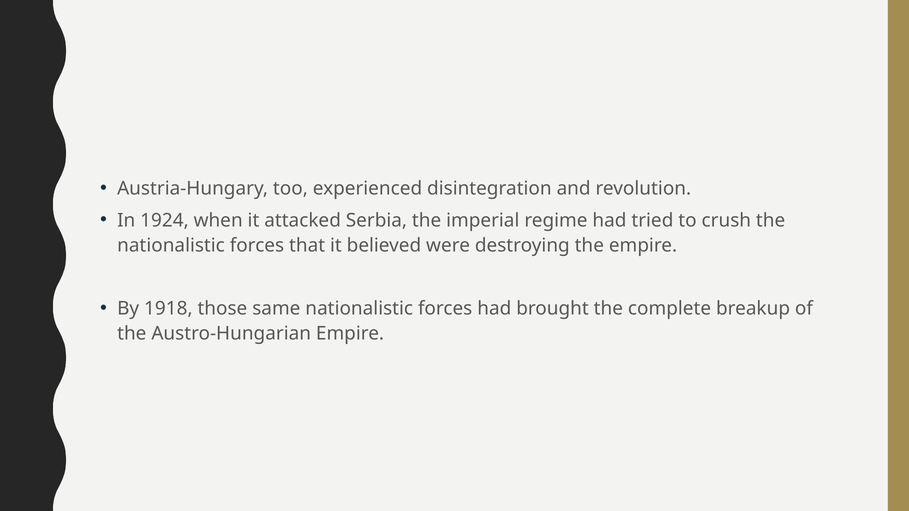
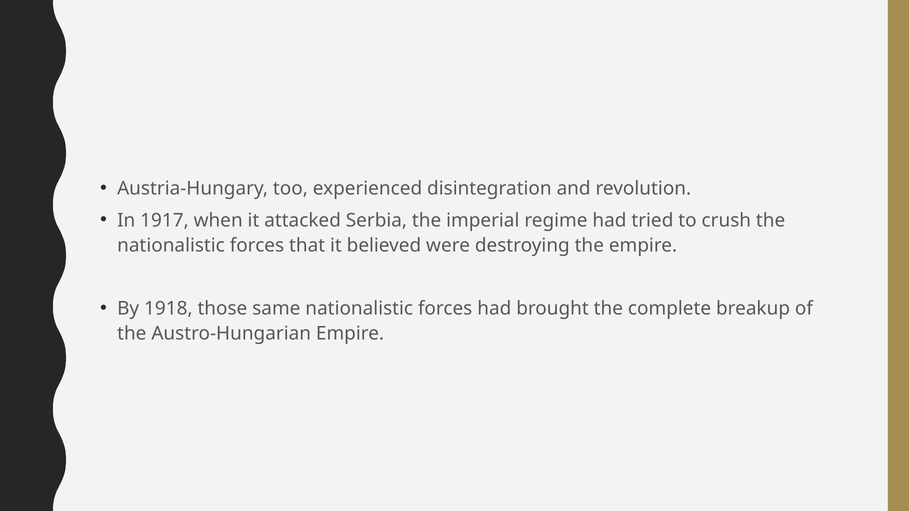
1924: 1924 -> 1917 (164, 220)
